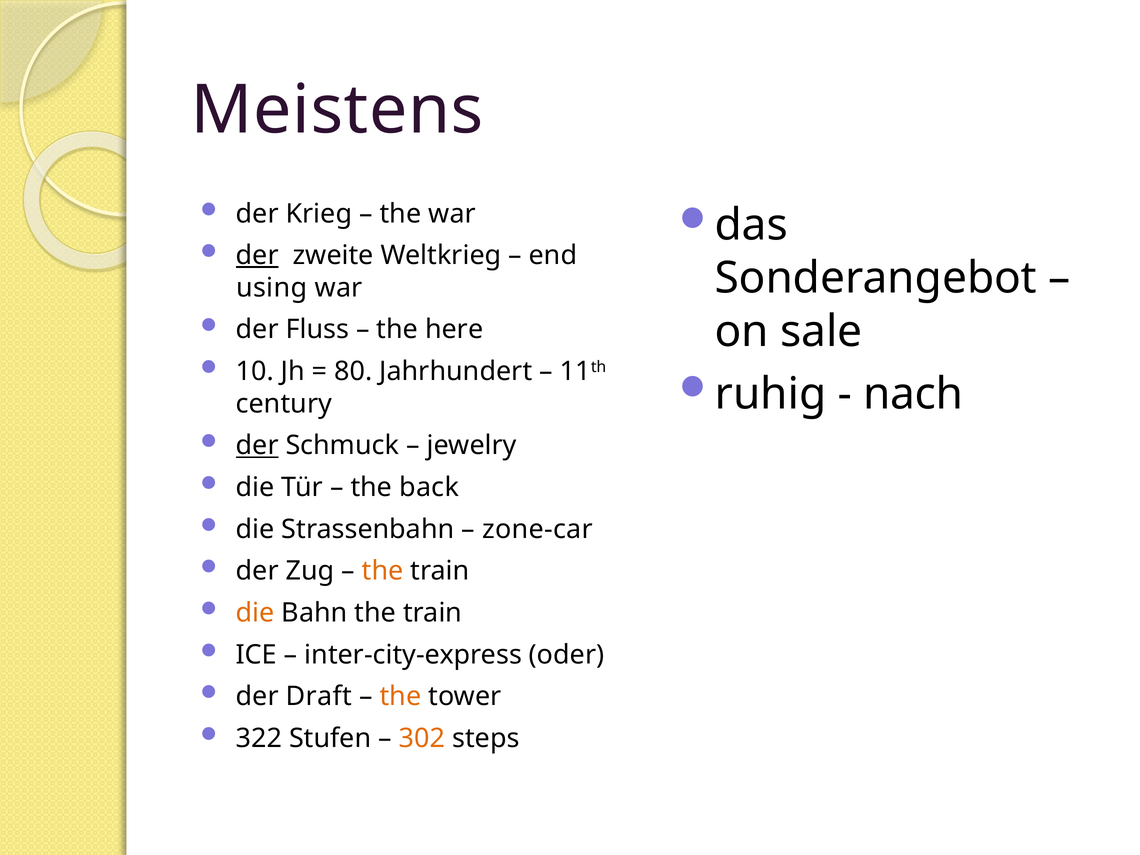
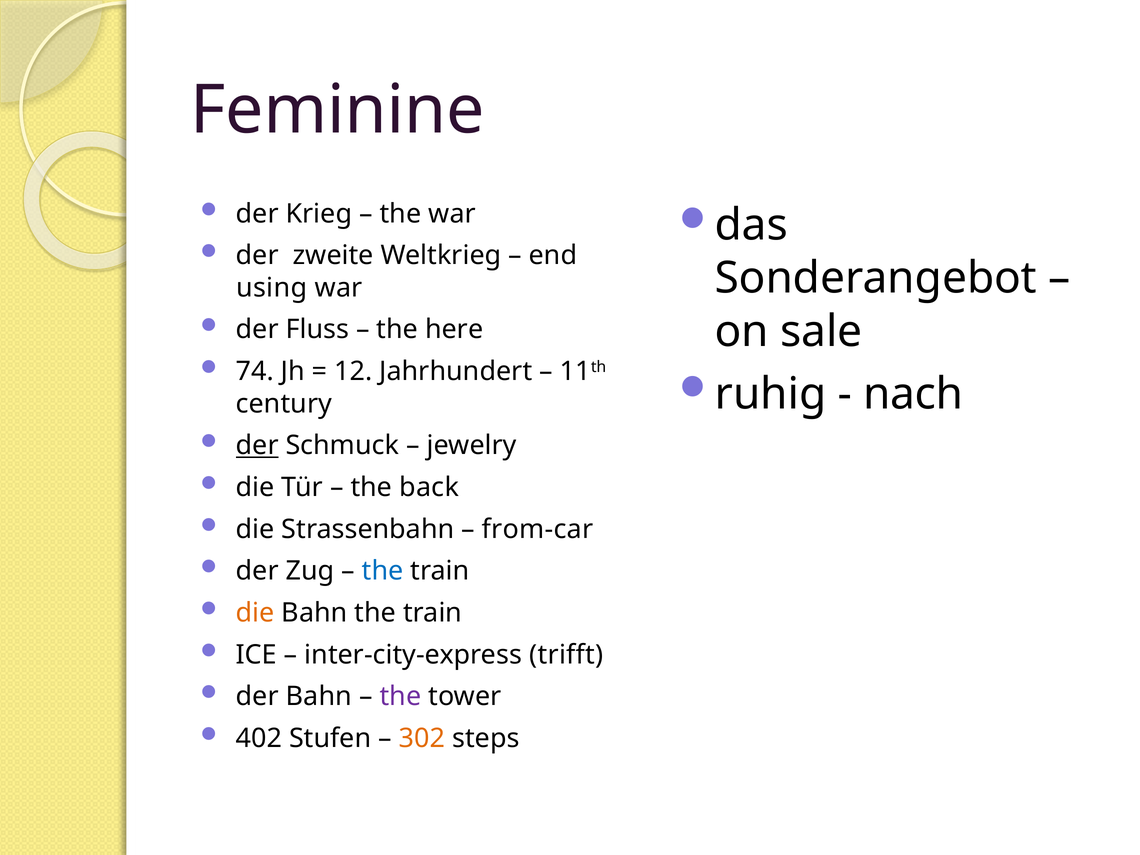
Meistens: Meistens -> Feminine (338, 110)
der underline: present -> none (257, 255)
10: 10 -> 74 (255, 371)
80: 80 -> 12 (353, 371)
zone-car: zone-car -> from-car (538, 529)
the colour: orange -> blue (383, 571)
oder: oder -> trifft (566, 655)
der Draft: Draft -> Bahn (319, 697)
the colour: orange -> purple (401, 697)
322: 322 -> 402 (259, 738)
